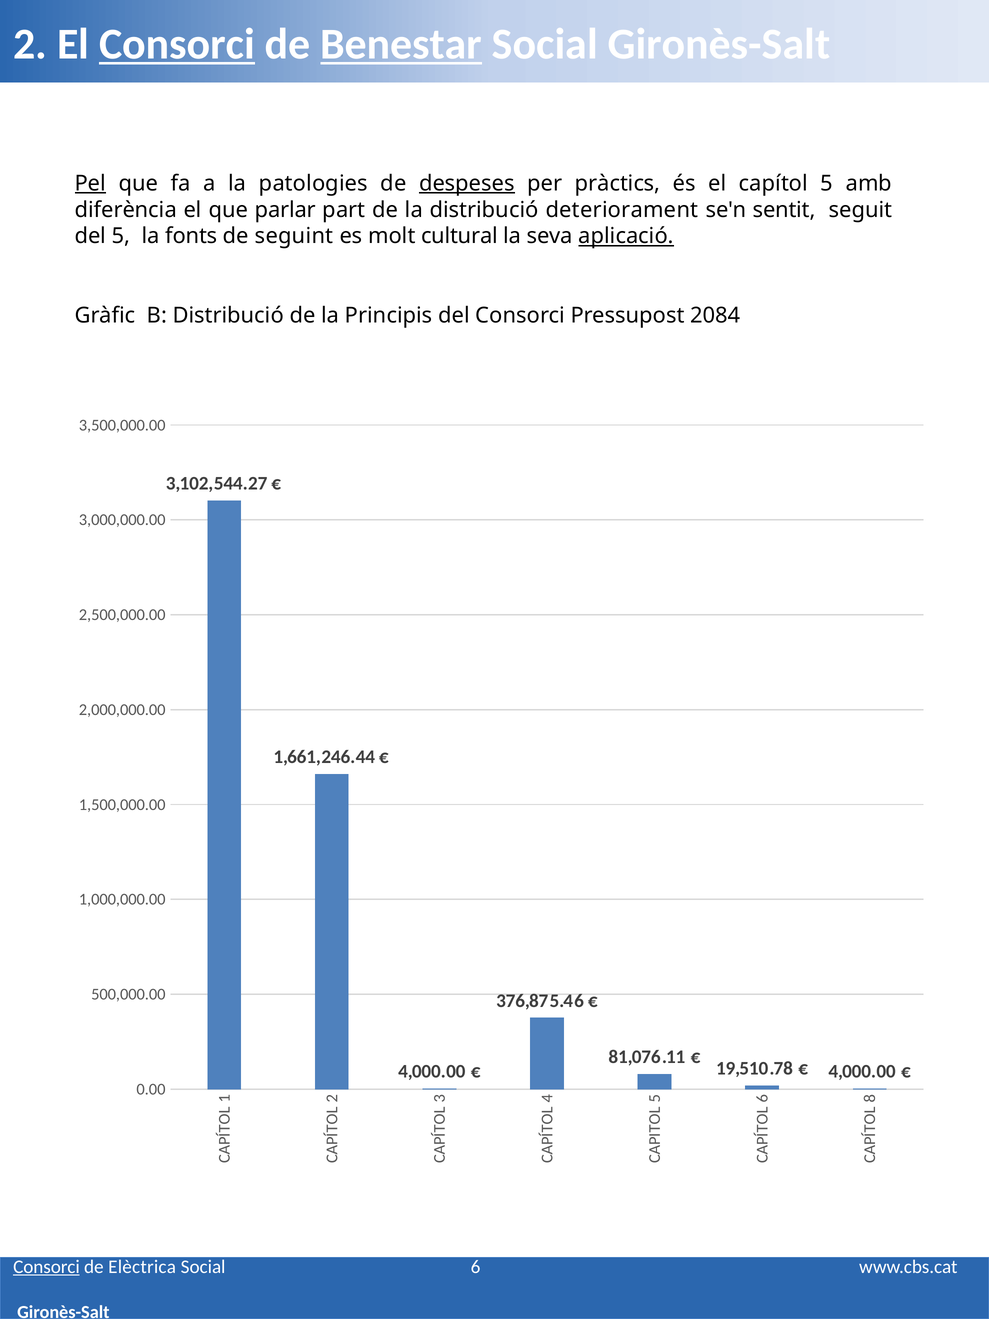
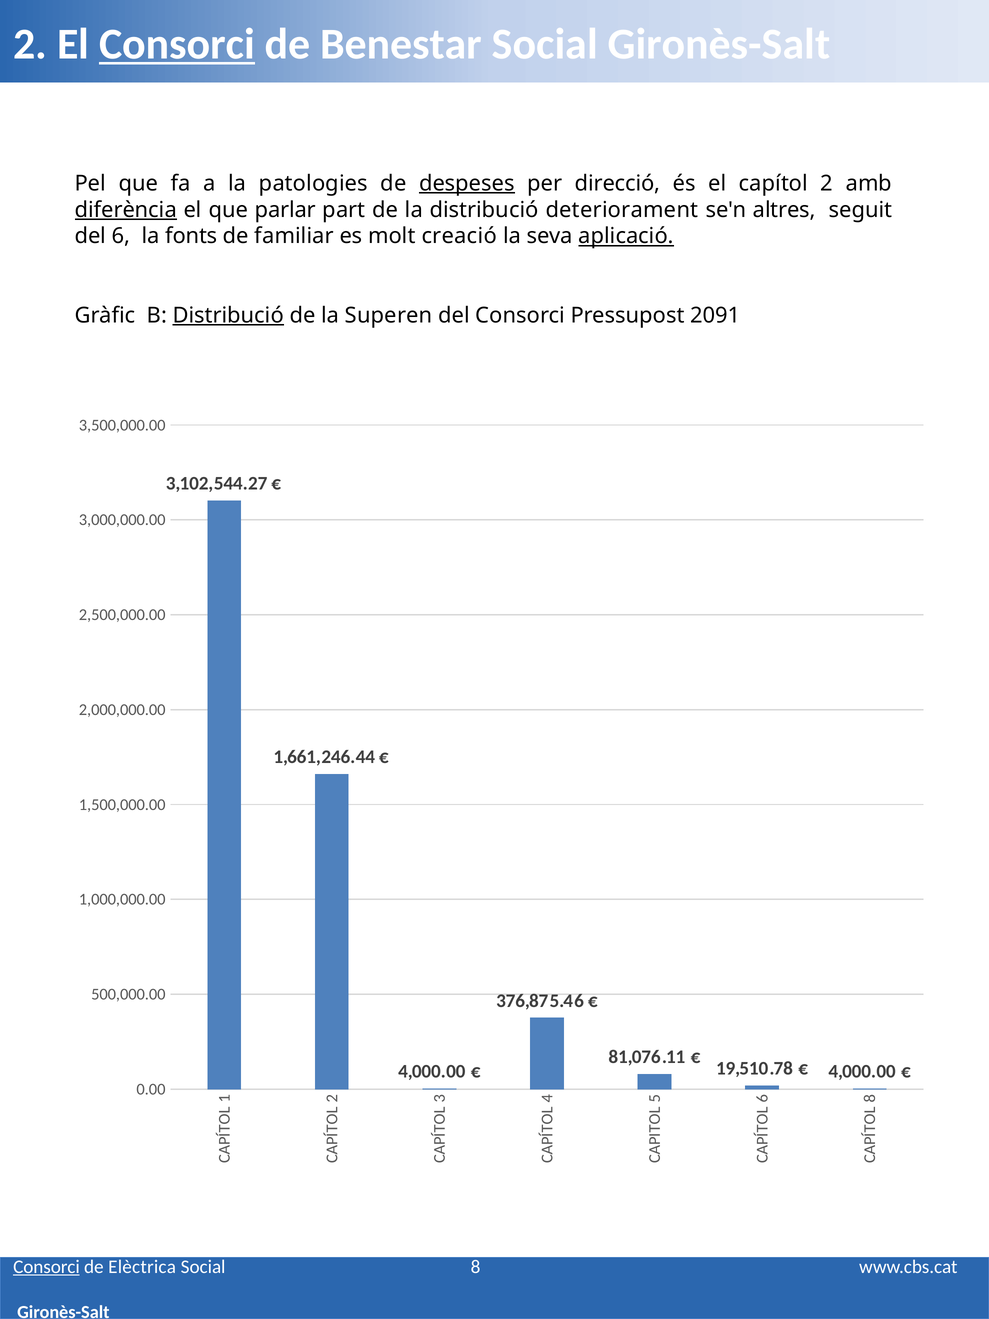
Benestar underline: present -> none (401, 44)
Pel underline: present -> none (90, 183)
pràctics: pràctics -> direcció (618, 183)
capítol 5: 5 -> 2 (827, 183)
diferència underline: none -> present (126, 210)
sentit: sentit -> altres (784, 210)
del 5: 5 -> 6 (121, 236)
seguint: seguint -> familiar (294, 236)
cultural: cultural -> creació (459, 236)
Distribució underline: none -> present (228, 315)
Principis: Principis -> Superen (389, 315)
2084: 2084 -> 2091 (715, 315)
Social 6: 6 -> 8 (476, 1267)
